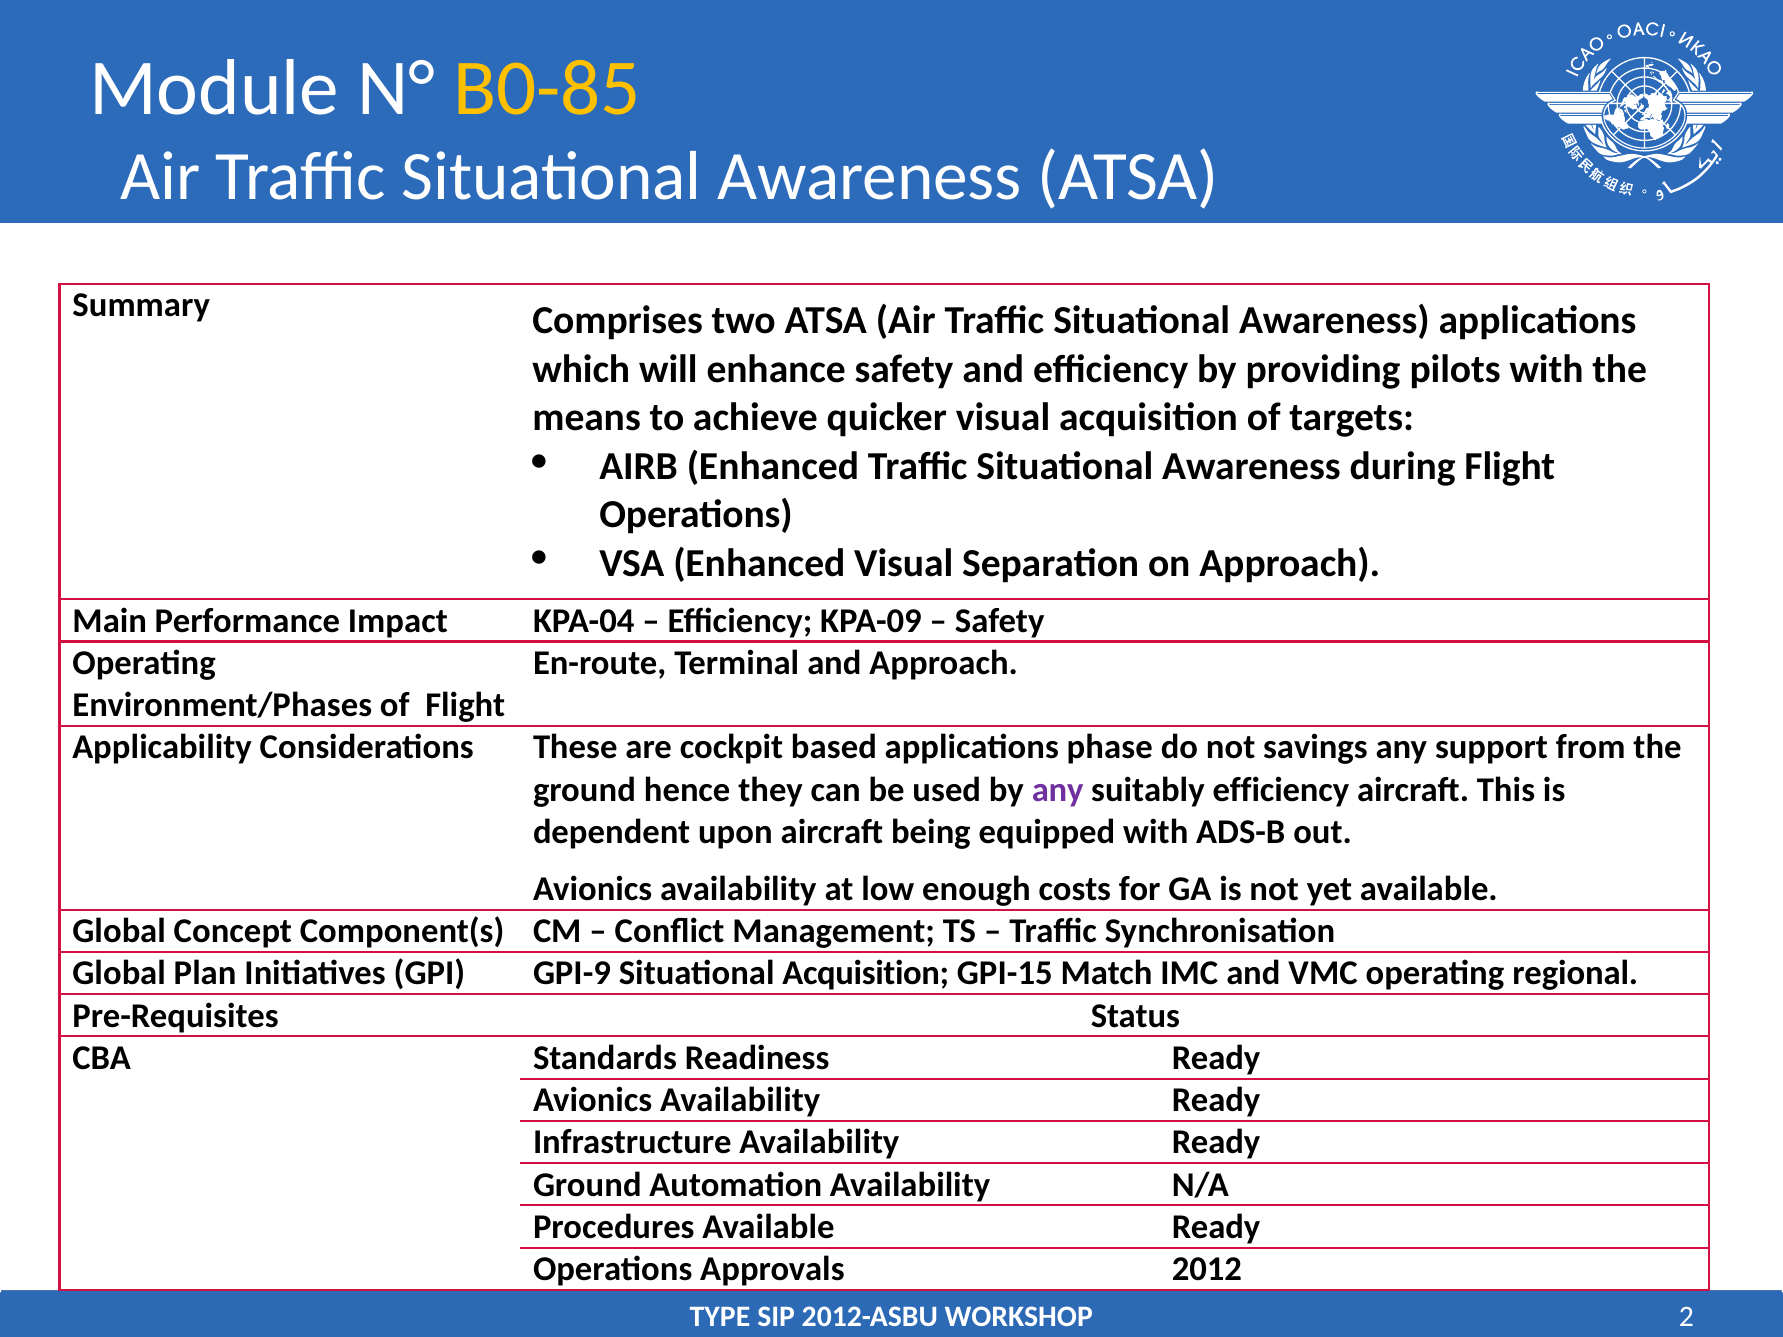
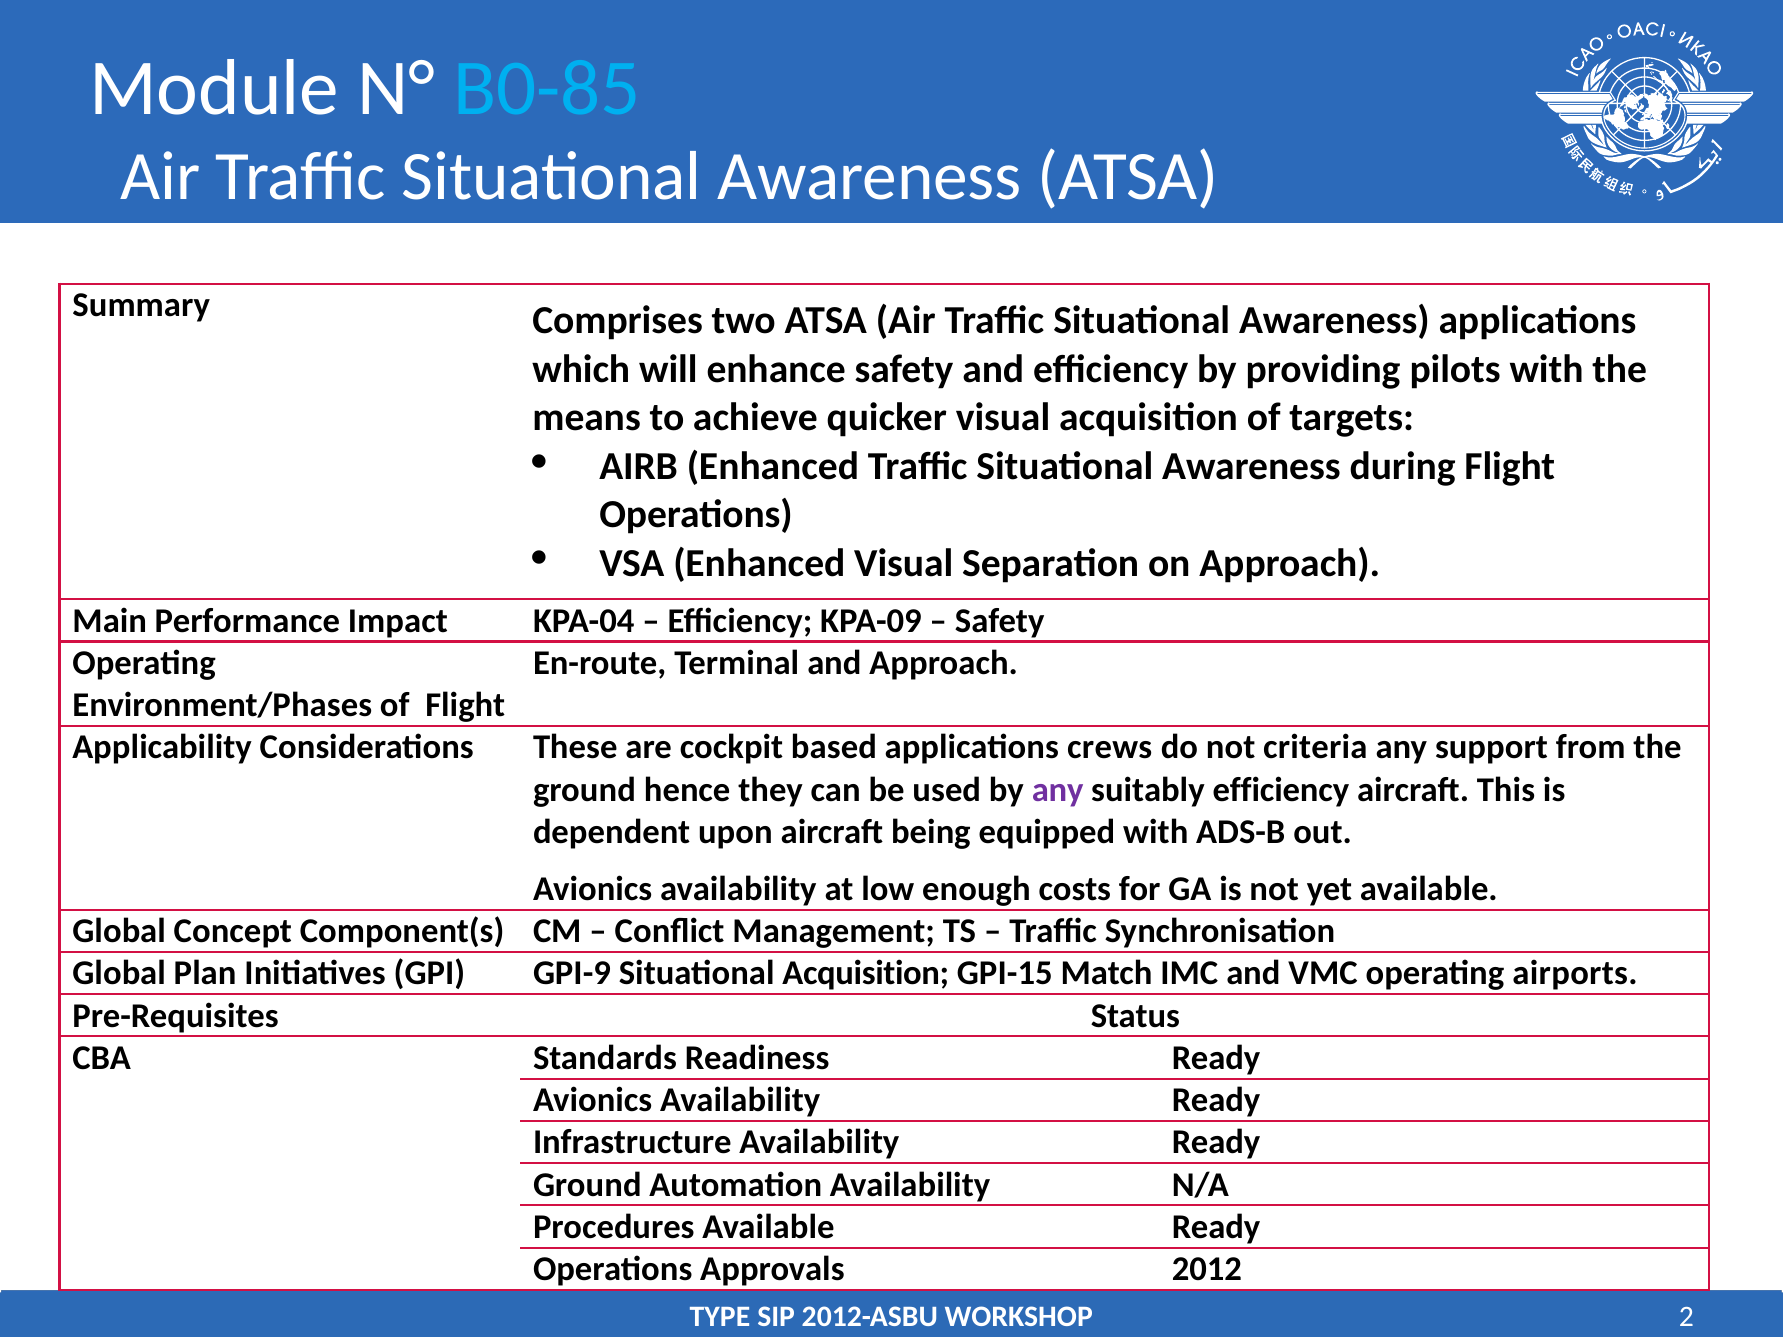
B0-85 colour: yellow -> light blue (547, 89)
phase: phase -> crews (1110, 748)
savings: savings -> criteria (1315, 748)
regional: regional -> airports (1575, 974)
